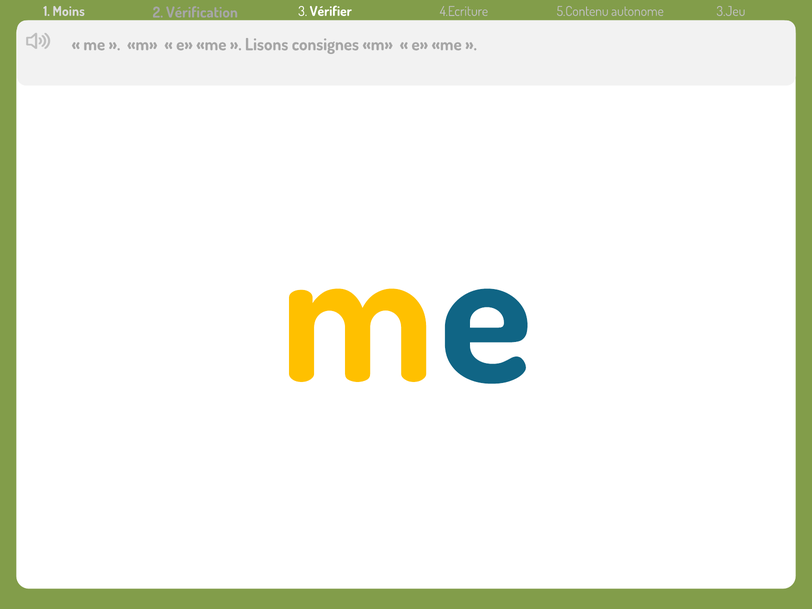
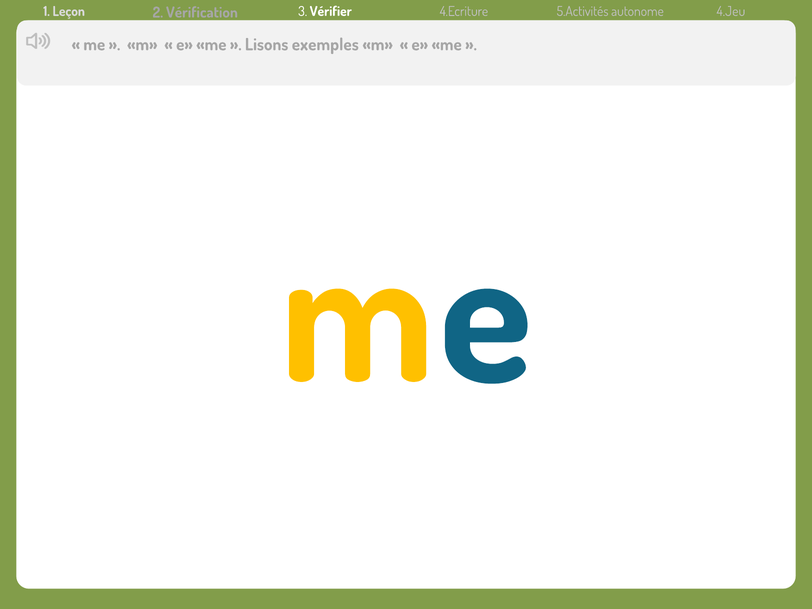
Moins: Moins -> Leçon (69, 11)
5.Contenu: 5.Contenu -> 5.Activités (583, 11)
3.Jeu: 3.Jeu -> 4.Jeu (731, 11)
consignes: consignes -> exemples (325, 45)
